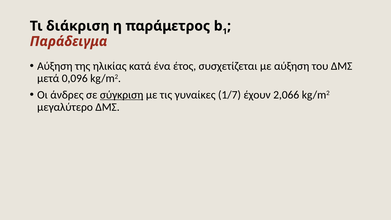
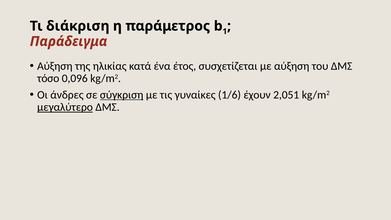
μετά: μετά -> τόσο (48, 78)
1/7: 1/7 -> 1/6 (229, 95)
2,066: 2,066 -> 2,051 (286, 95)
μεγαλύτερο underline: none -> present (65, 107)
